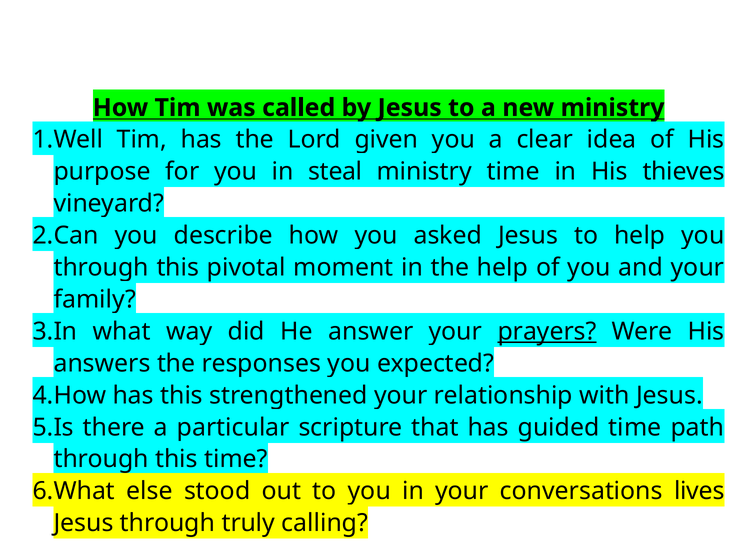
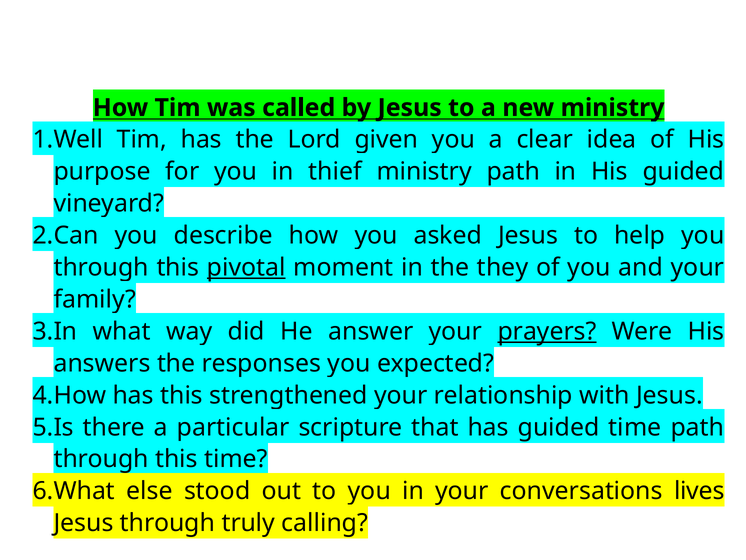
steal: steal -> thief (335, 172)
ministry time: time -> path (513, 172)
His thieves: thieves -> guided (683, 172)
pivotal underline: none -> present (246, 267)
the help: help -> they (503, 267)
